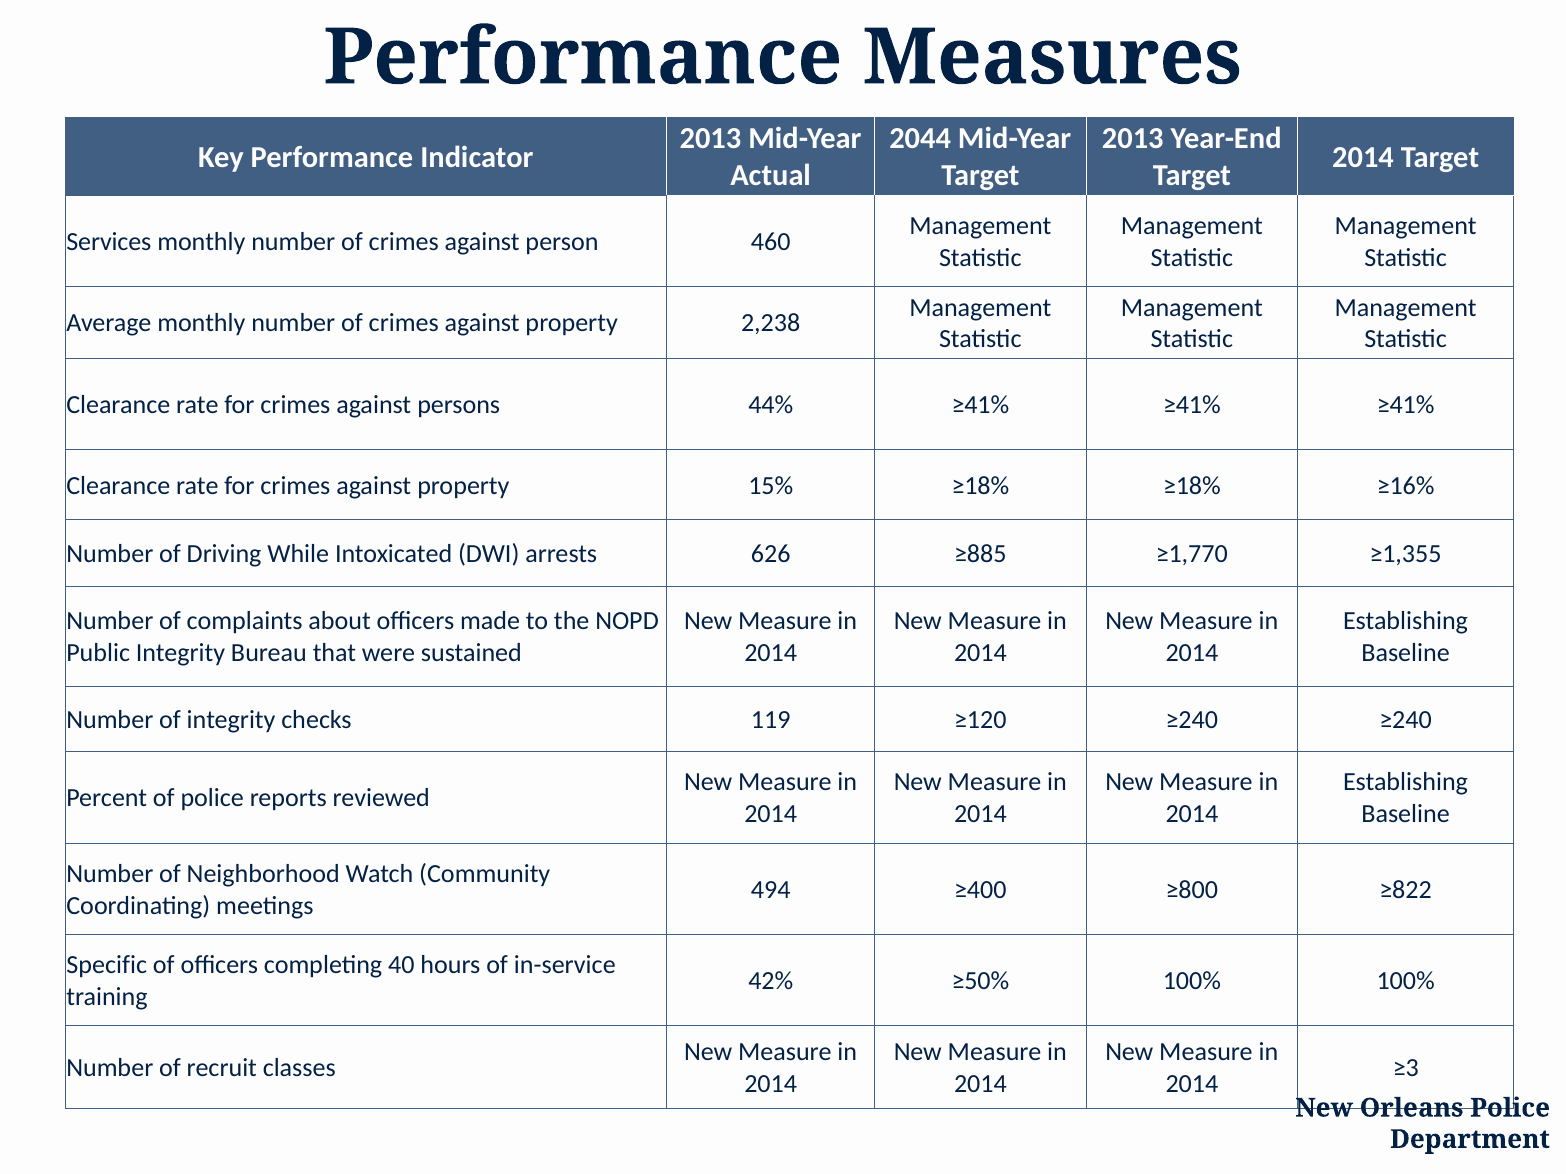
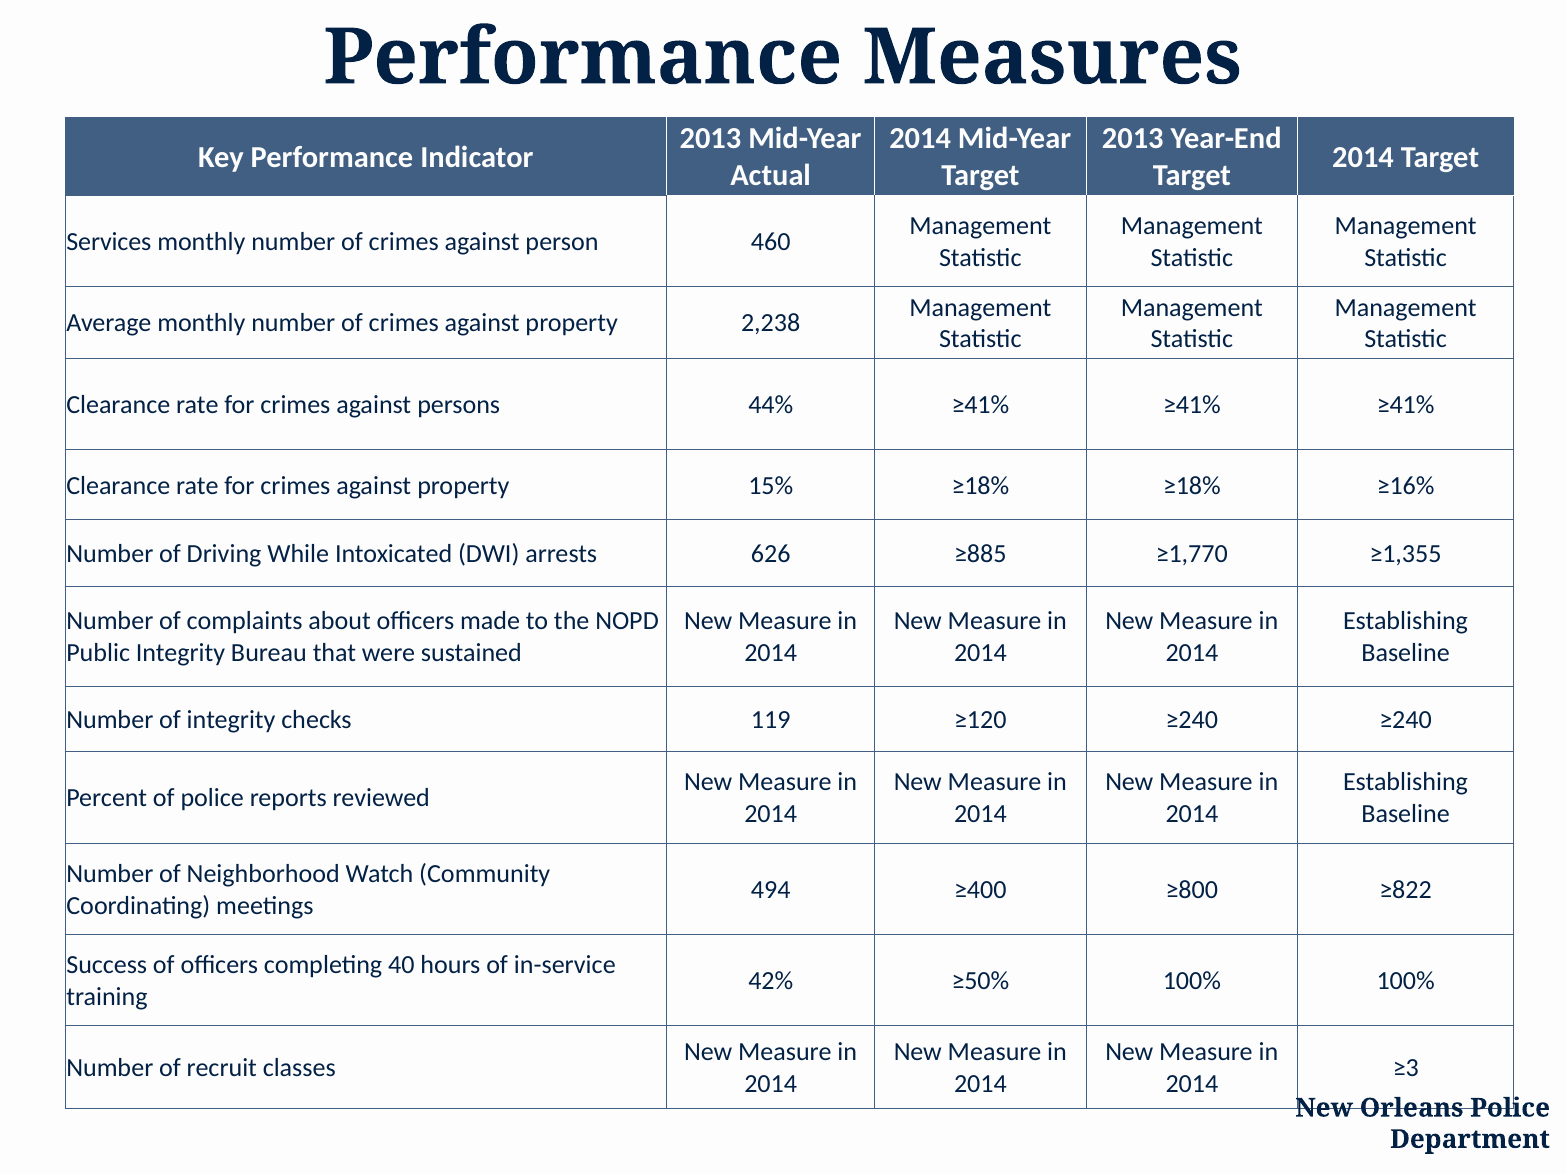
2044: 2044 -> 2014 (920, 139)
Specific: Specific -> Success (107, 966)
